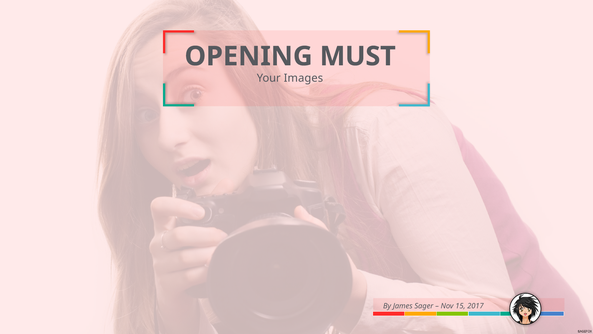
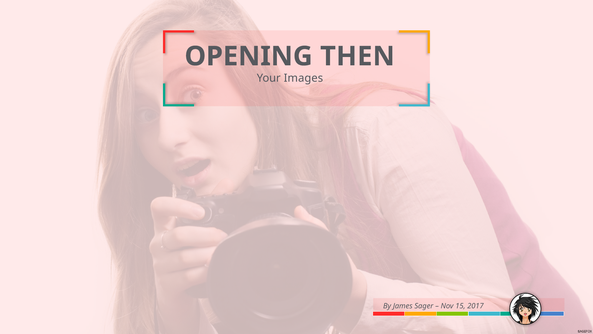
MUST: MUST -> THEN (357, 56)
